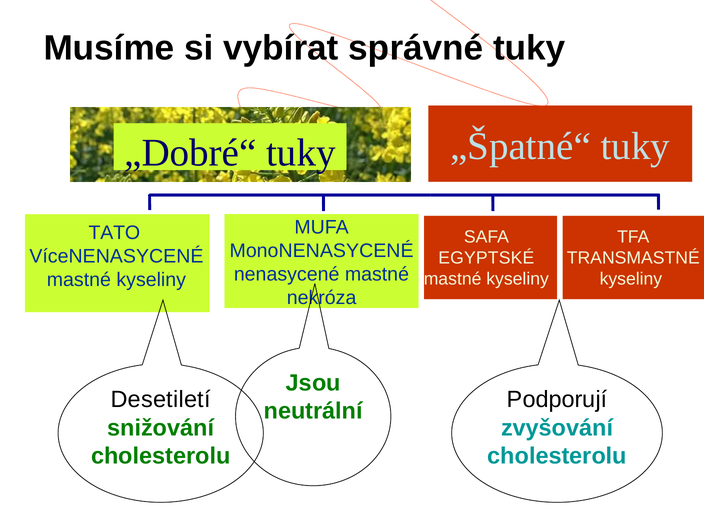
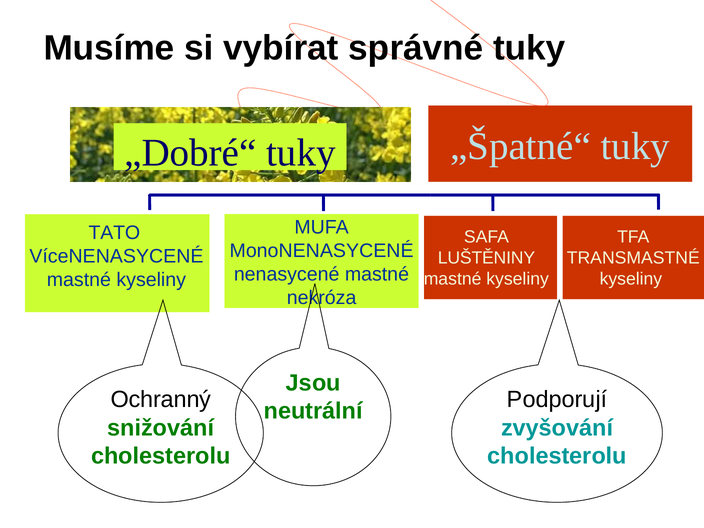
EGYPTSKÉ: EGYPTSKÉ -> LUŠTĚNINY (486, 258)
Desetiletí: Desetiletí -> Ochranný (161, 400)
